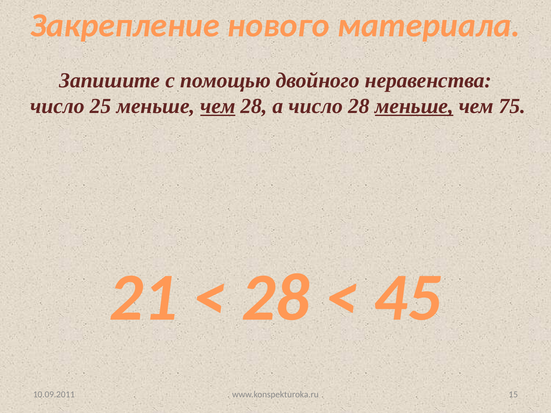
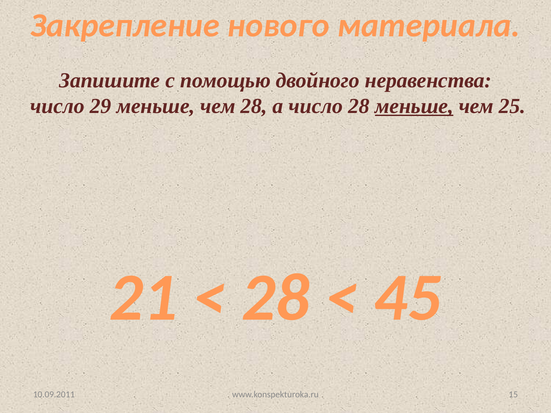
25: 25 -> 29 (101, 106)
чем underline: present -> none (218, 106)
75: 75 -> 25 (512, 106)
